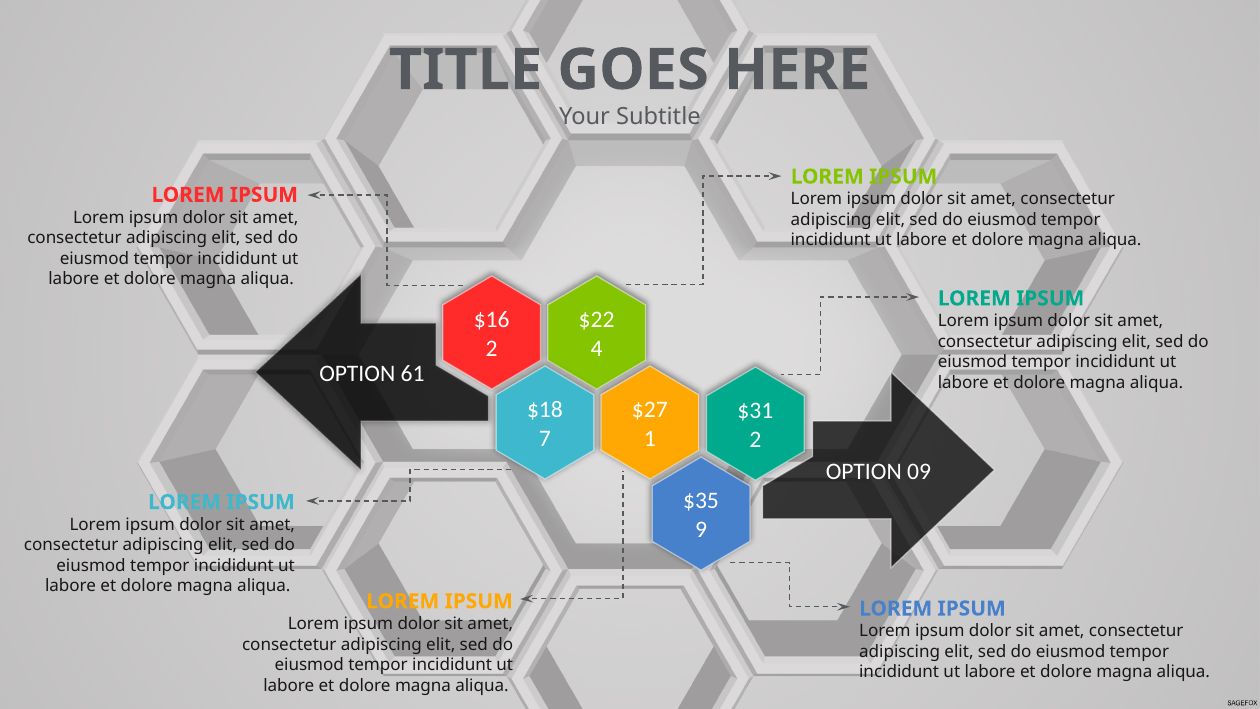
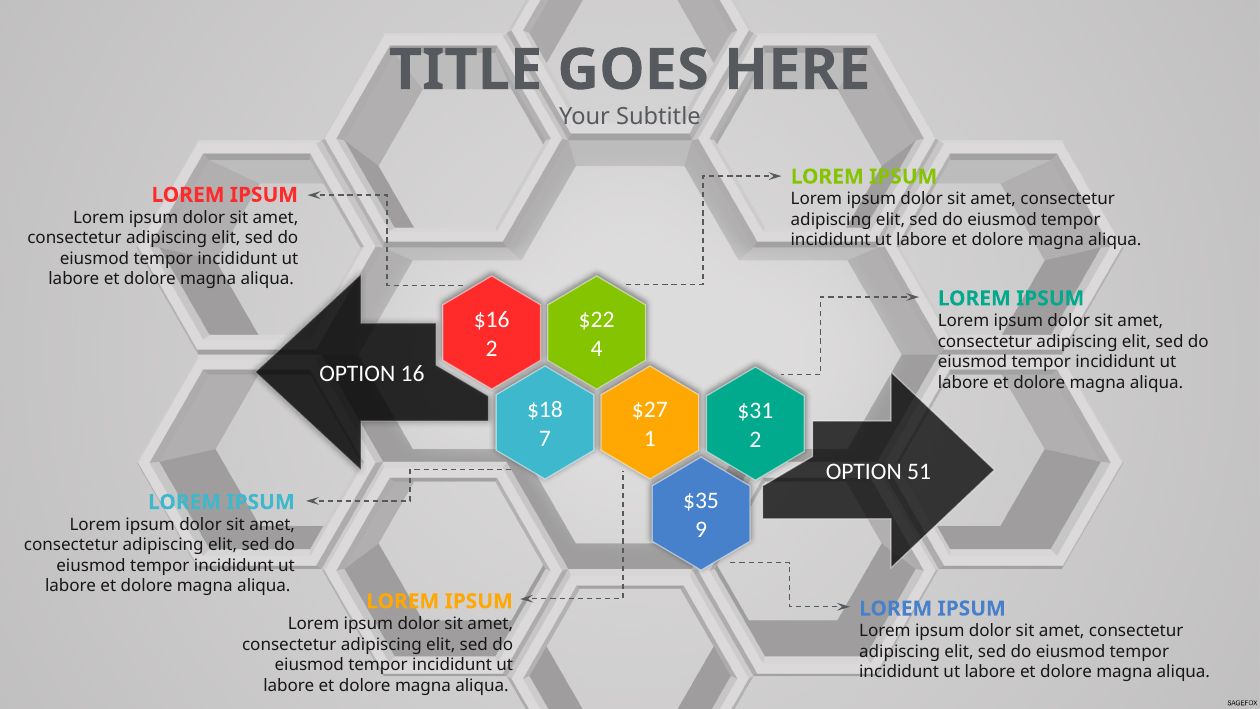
61: 61 -> 16 (413, 374)
09: 09 -> 51 (919, 471)
